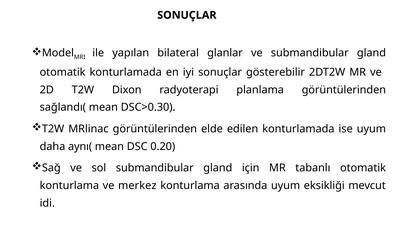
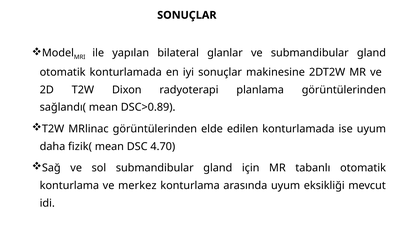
gösterebilir: gösterebilir -> makinesine (276, 72)
DSC>0.30: DSC>0.30 -> DSC>0.89 (148, 107)
aynı(: aynı( -> fizik( (80, 147)
0.20: 0.20 -> 4.70 (163, 147)
